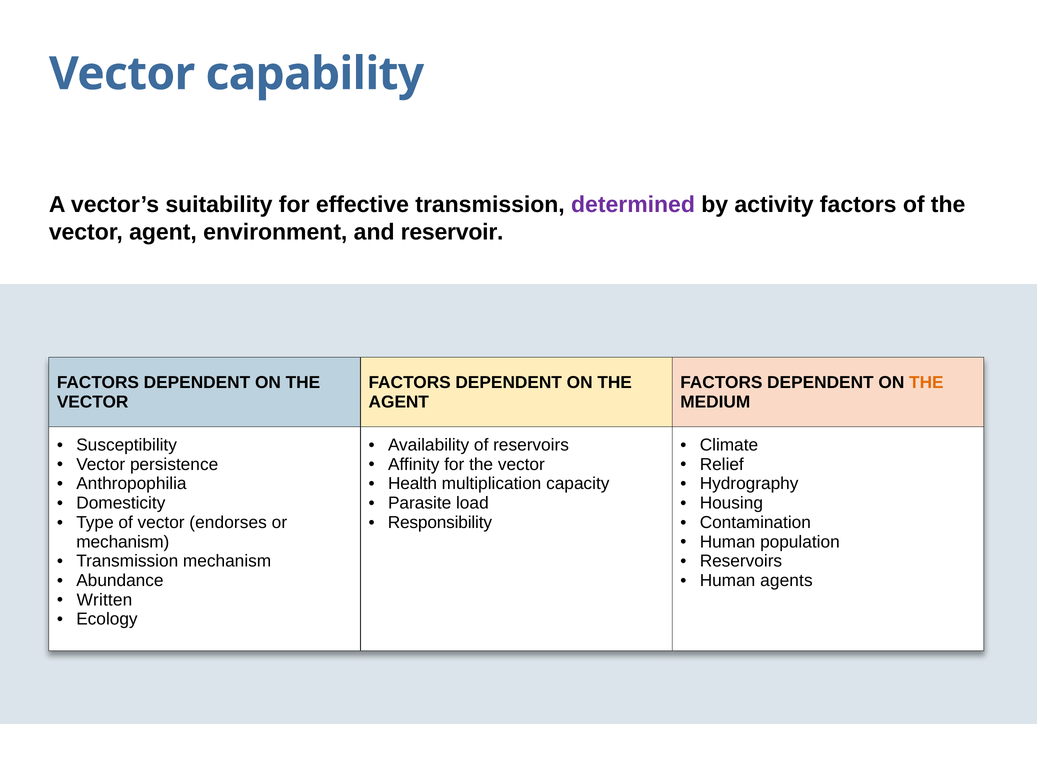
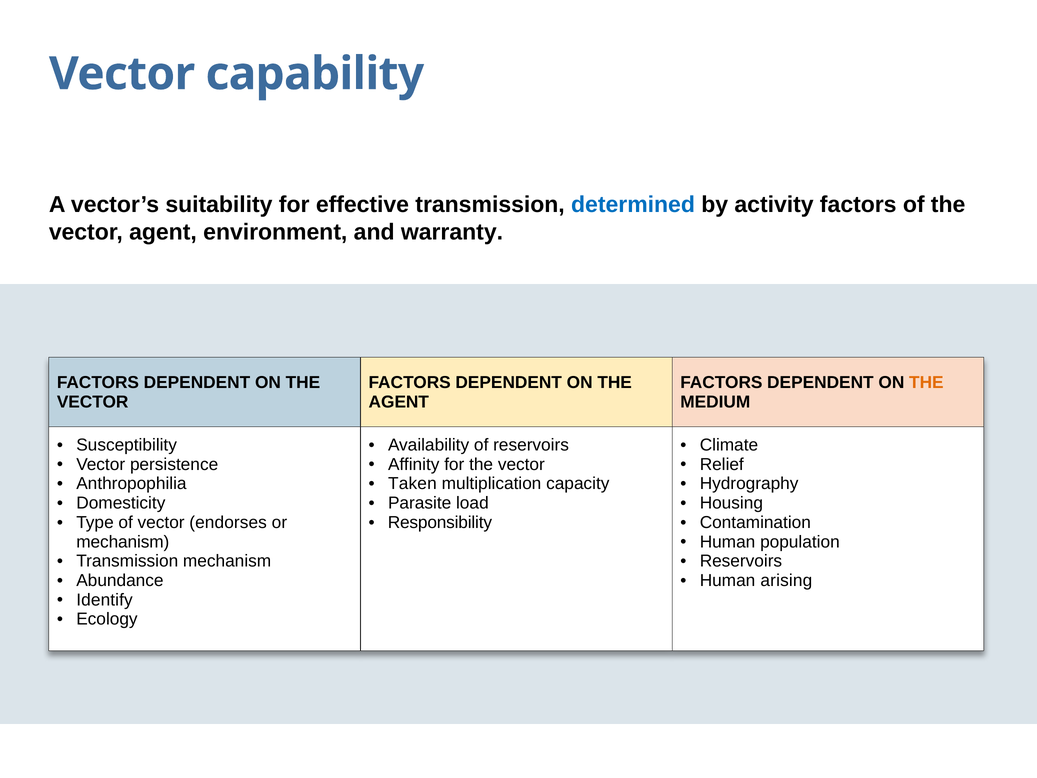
determined colour: purple -> blue (633, 204)
reservoir: reservoir -> warranty (452, 232)
Health: Health -> Taken (412, 484)
agents: agents -> arising (786, 580)
Written: Written -> Identify (105, 600)
